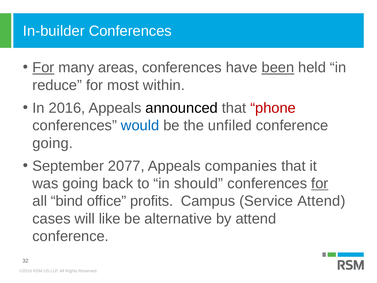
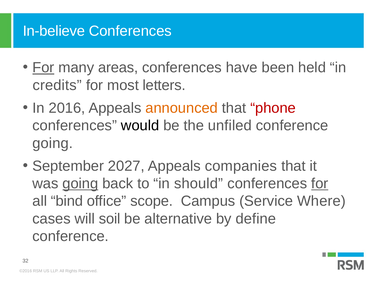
In-builder: In-builder -> In-believe (54, 31)
been underline: present -> none (278, 68)
reduce: reduce -> credits (57, 85)
within: within -> letters (164, 85)
announced colour: black -> orange (182, 108)
would colour: blue -> black (140, 125)
2077: 2077 -> 2027 (126, 166)
going underline: none -> present (80, 183)
profits: profits -> scope (152, 201)
Service Attend: Attend -> Where (321, 201)
like: like -> soil (110, 219)
by attend: attend -> define (256, 219)
